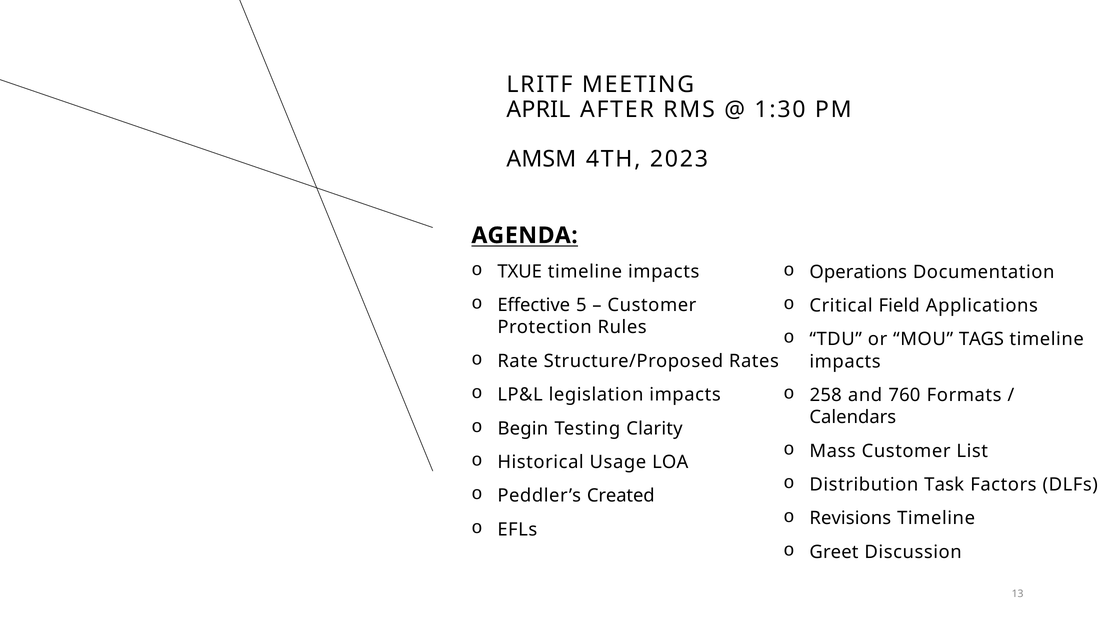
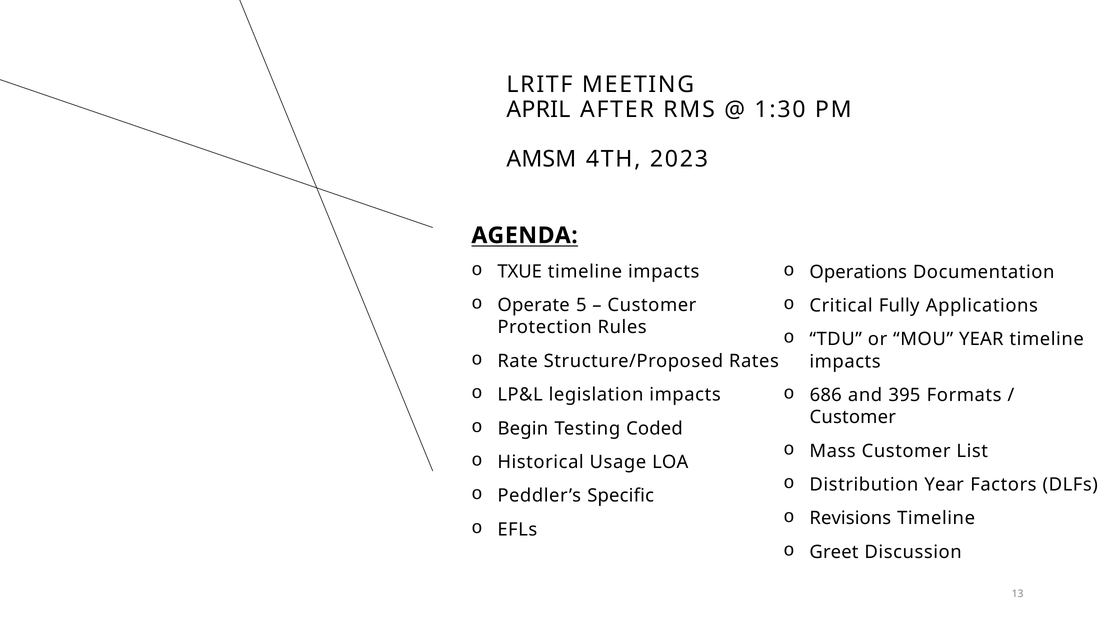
Effective: Effective -> Operate (534, 305)
Field: Field -> Fully (899, 306)
MOU TAGS: TAGS -> YEAR (981, 340)
258: 258 -> 686 (826, 395)
760: 760 -> 395 (904, 395)
Calendars: Calendars -> Customer (853, 418)
Clarity: Clarity -> Coded (654, 429)
Distribution Task: Task -> Year (944, 485)
Created: Created -> Specific (621, 496)
